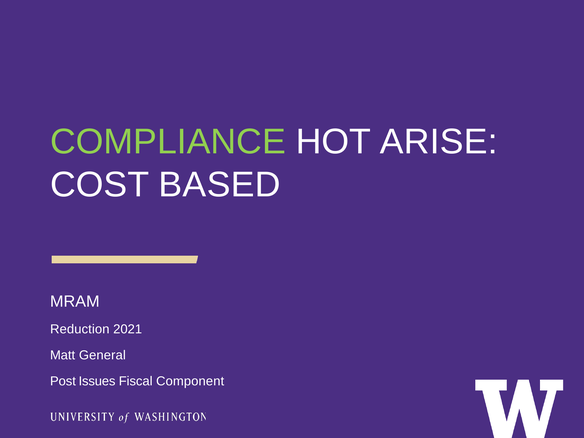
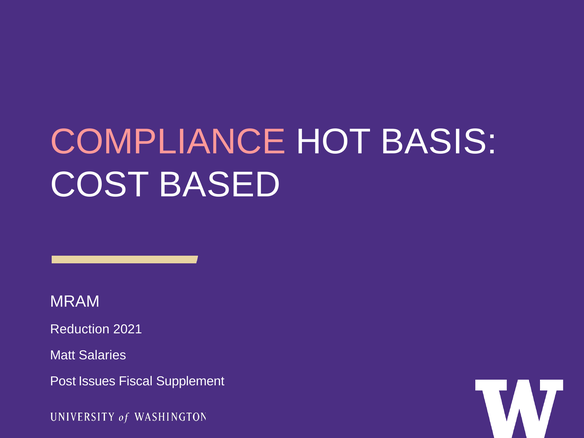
COMPLIANCE colour: light green -> pink (168, 142)
ARISE: ARISE -> BASIS (439, 142)
General: General -> Salaries (102, 355)
Component: Component -> Supplement (190, 381)
